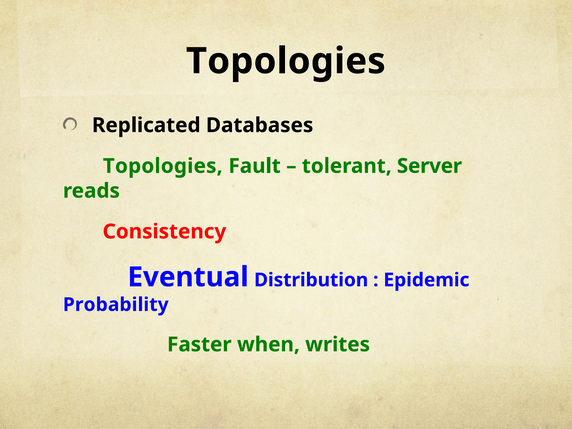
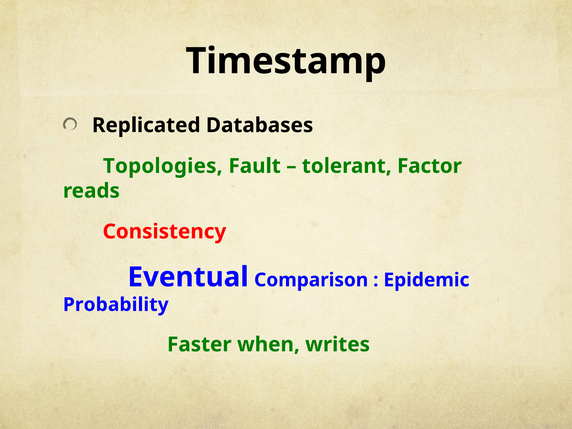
Topologies: Topologies -> Timestamp (286, 61)
Server: Server -> Factor (429, 166)
Distribution: Distribution -> Comparison (311, 280)
